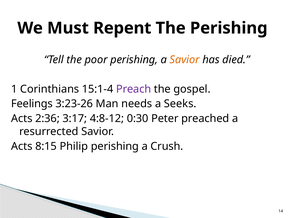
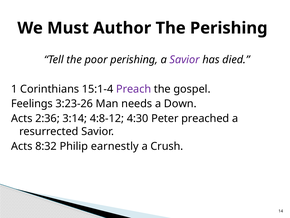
Repent: Repent -> Author (122, 28)
Savior colour: orange -> purple (185, 59)
Seeks: Seeks -> Down (180, 103)
3:17: 3:17 -> 3:14 (75, 118)
0:30: 0:30 -> 4:30 (138, 118)
8:15: 8:15 -> 8:32 (46, 146)
Philip perishing: perishing -> earnestly (115, 146)
